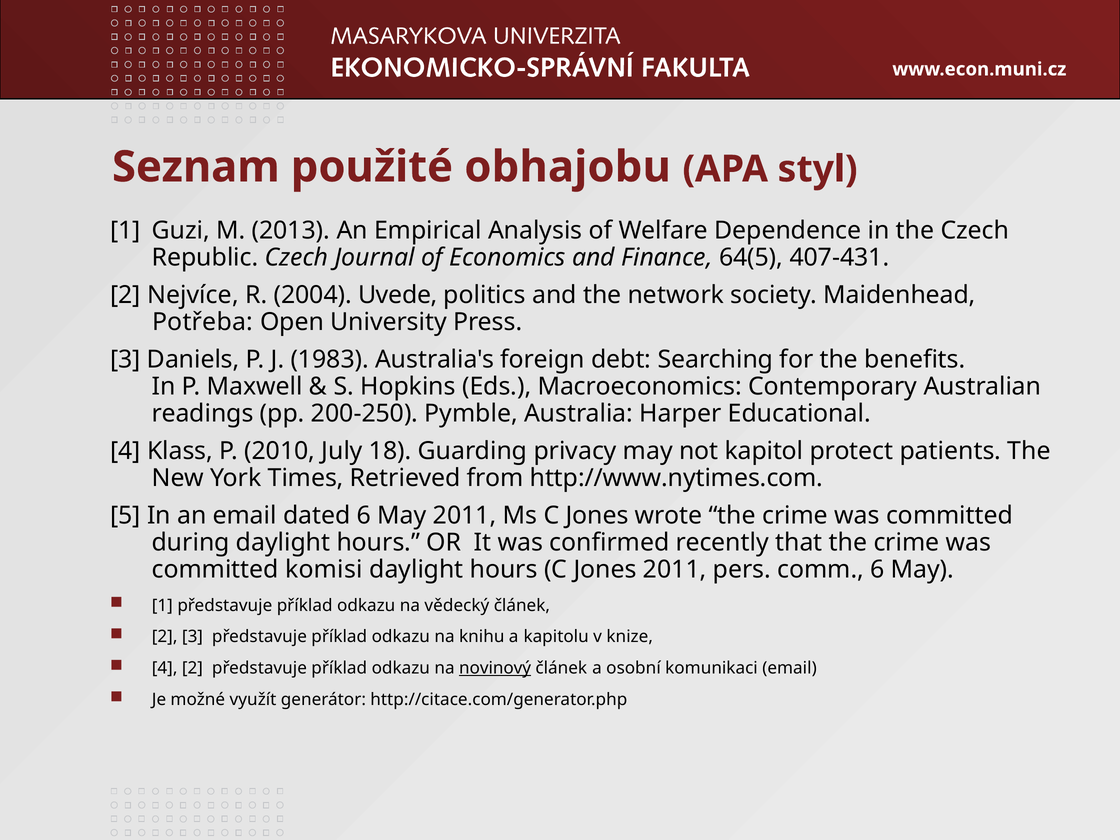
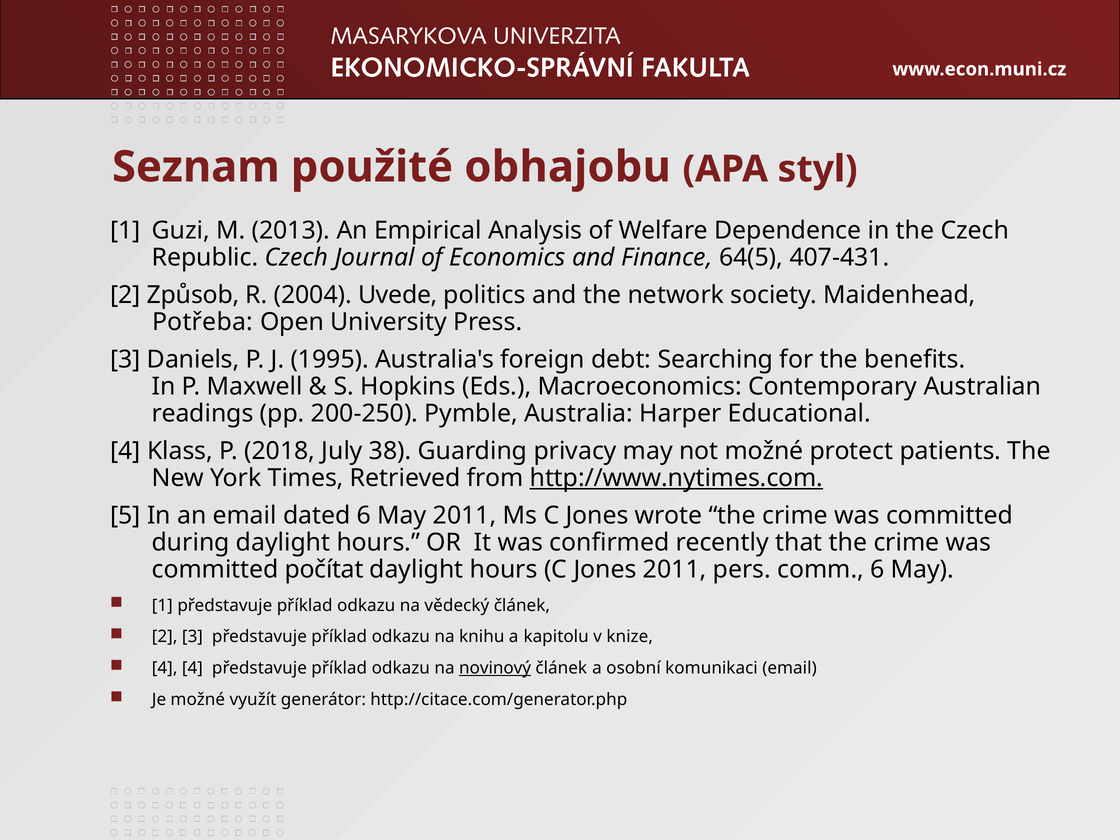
Nejvíce: Nejvíce -> Způsob (193, 295)
1983: 1983 -> 1995 (330, 360)
2010: 2010 -> 2018 (280, 451)
18: 18 -> 38 (390, 451)
not kapitol: kapitol -> možné (764, 451)
http://www.nytimes.com underline: none -> present (676, 478)
komisi: komisi -> počítat (324, 569)
4 2: 2 -> 4 (192, 668)
